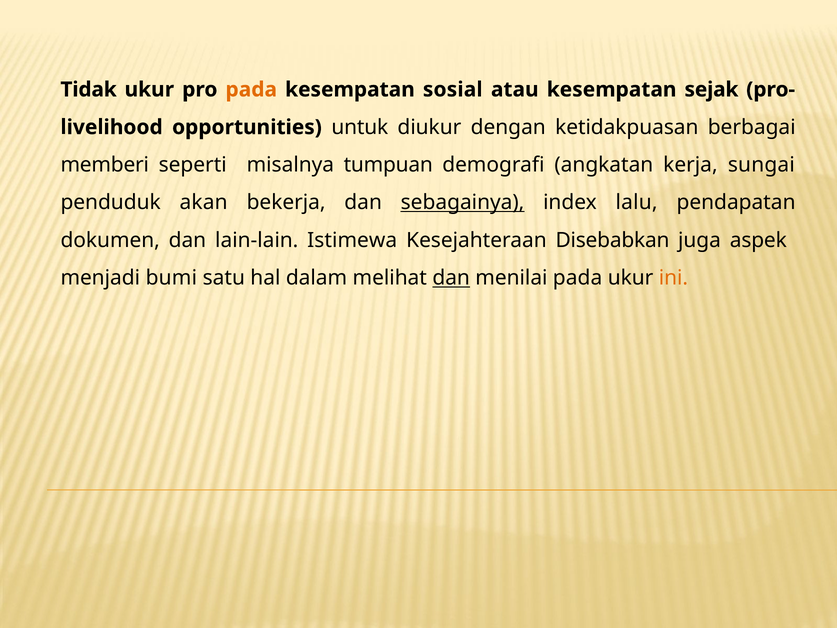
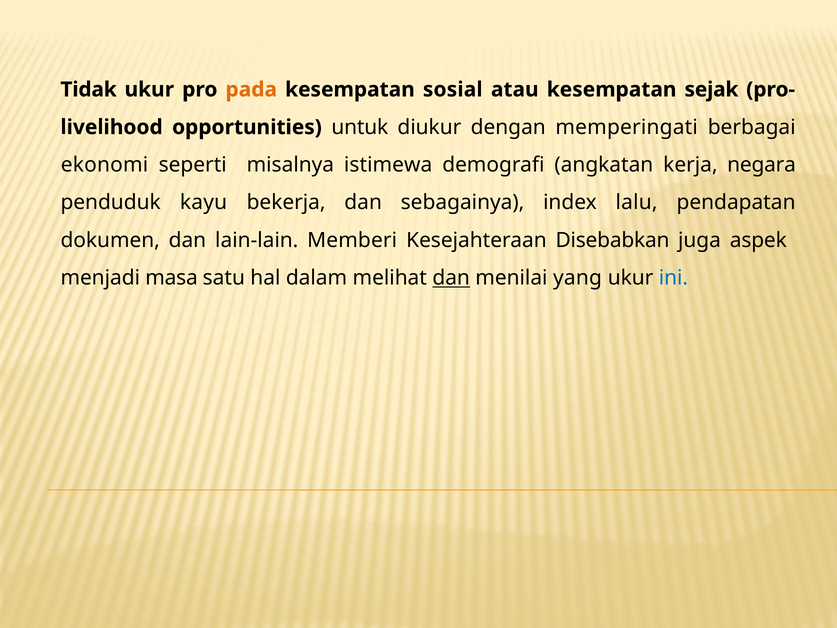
ketidakpuasan: ketidakpuasan -> memperingati (627, 127)
memberi: memberi -> ekonomi (105, 165)
tumpuan: tumpuan -> istimewa (388, 165)
sungai: sungai -> negara (762, 165)
akan: akan -> kayu (204, 203)
sebagainya underline: present -> none (463, 203)
Istimewa: Istimewa -> Memberi (352, 240)
bumi: bumi -> masa (172, 278)
menilai pada: pada -> yang (577, 278)
ini colour: orange -> blue (673, 278)
